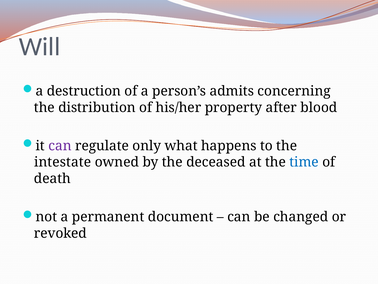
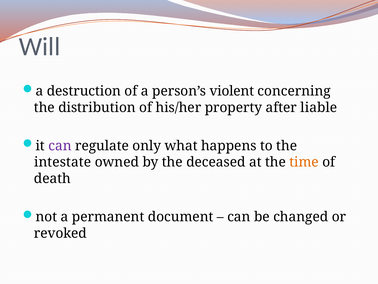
admits: admits -> violent (232, 91)
blood: blood -> liable (319, 107)
time colour: blue -> orange (304, 162)
